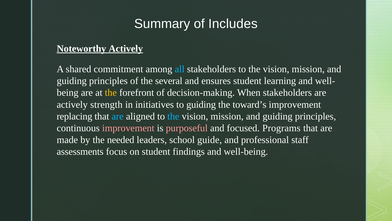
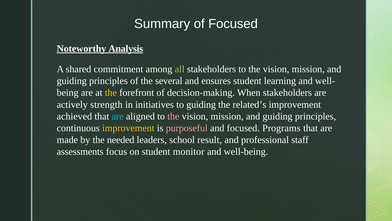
of Includes: Includes -> Focused (233, 24)
Noteworthy Actively: Actively -> Analysis (126, 48)
all colour: light blue -> light green (180, 69)
toward’s: toward’s -> related’s (249, 104)
replacing: replacing -> achieved (74, 116)
the colour: light blue -> pink (173, 116)
improvement colour: pink -> yellow (128, 128)
guide: guide -> result (210, 140)
findings: findings -> monitor (189, 151)
